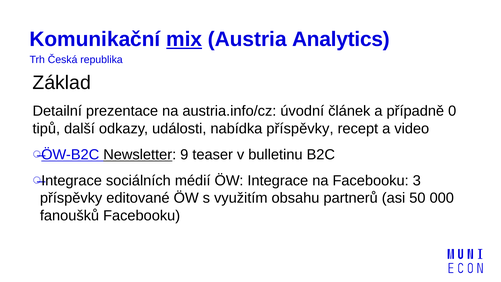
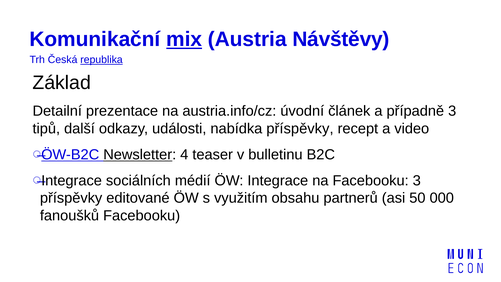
Analytics: Analytics -> Návštěvy (341, 39)
republika underline: none -> present (102, 60)
případně 0: 0 -> 3 (452, 111)
9: 9 -> 4 (184, 154)
